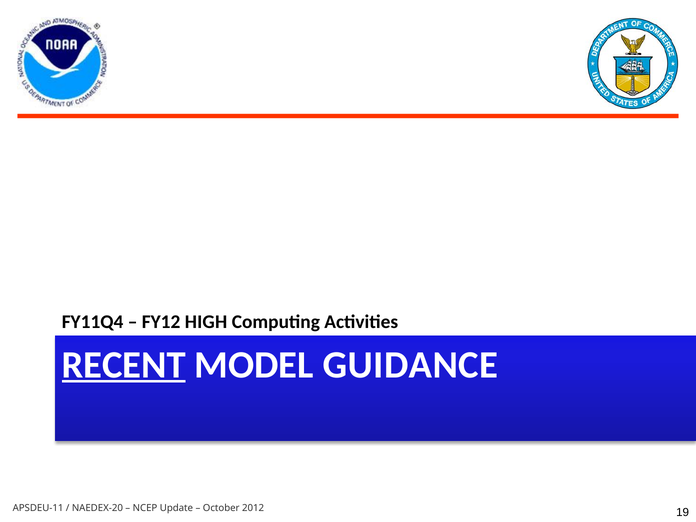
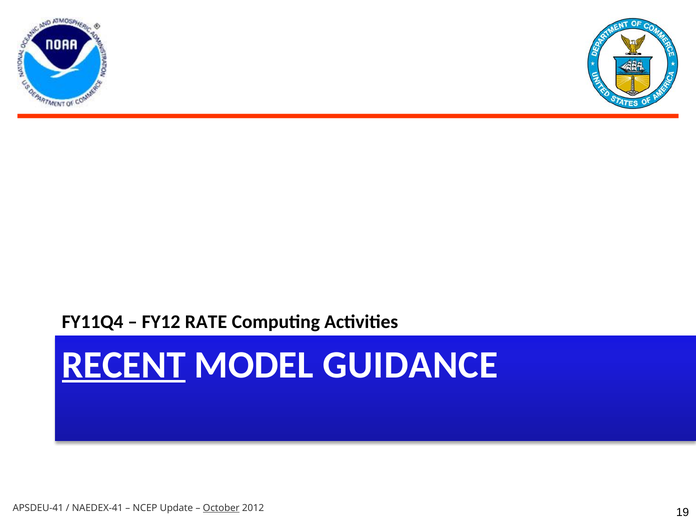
HIGH: HIGH -> RATE (206, 322)
APSDEU-11: APSDEU-11 -> APSDEU-41 (38, 508)
NAEDEX-20: NAEDEX-20 -> NAEDEX-41 (97, 508)
October underline: none -> present (221, 508)
